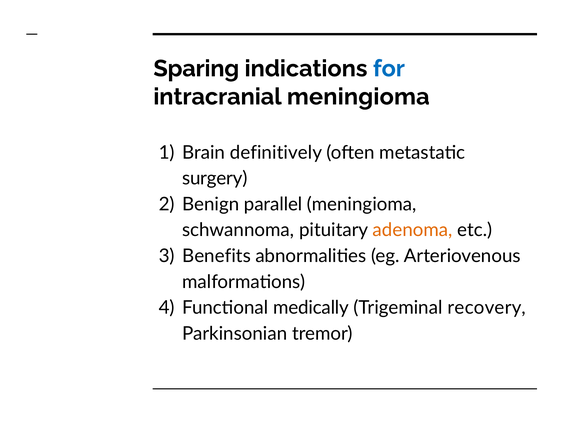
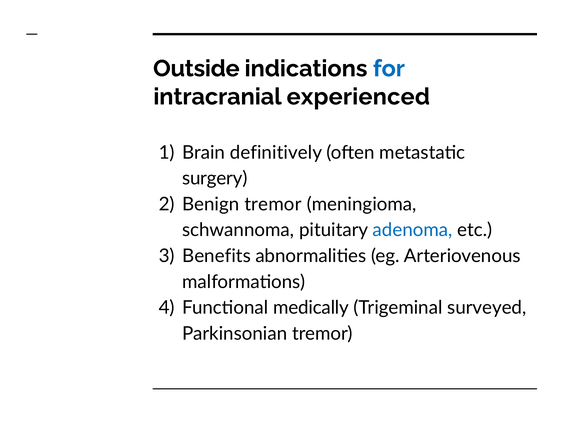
Sparing: Sparing -> Outside (196, 69)
intracranial meningioma: meningioma -> experienced (358, 97)
Benign parallel: parallel -> tremor (273, 204)
adenoma colour: orange -> blue (413, 230)
recovery: recovery -> surveyed (487, 308)
